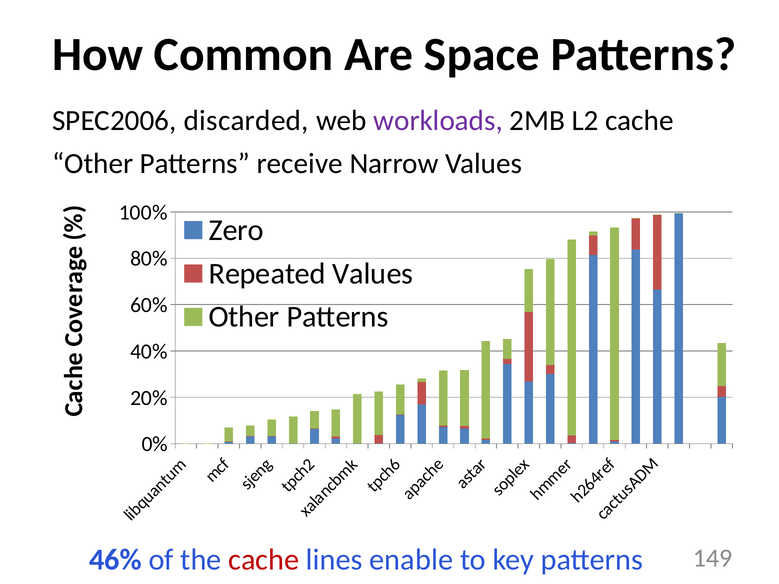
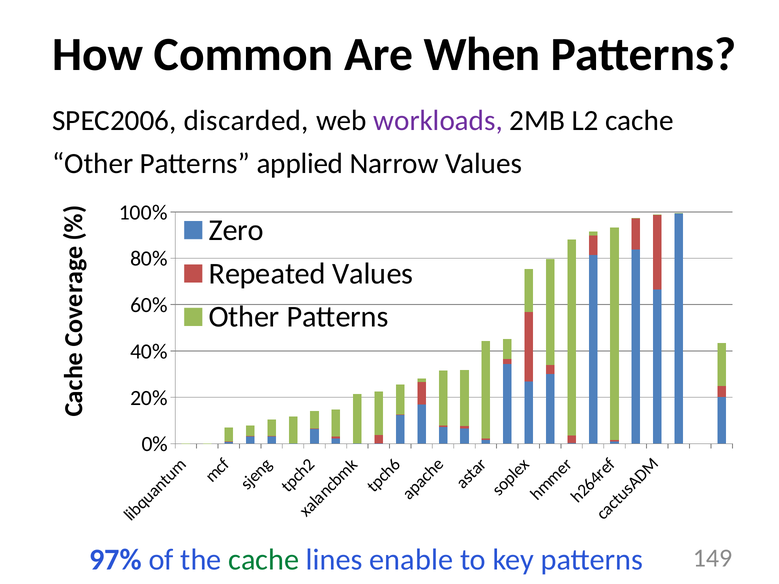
Space: Space -> When (482, 55)
receive: receive -> applied (300, 164)
46%: 46% -> 97% (115, 560)
cache colour: red -> green (264, 560)
